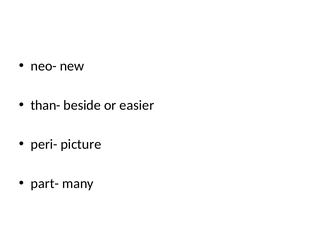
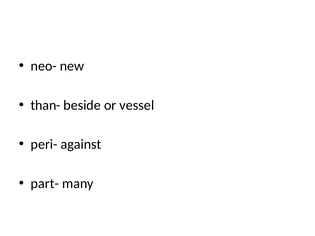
easier: easier -> vessel (137, 105)
picture: picture -> against (81, 145)
